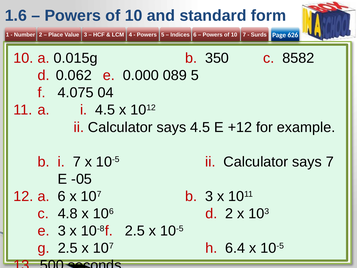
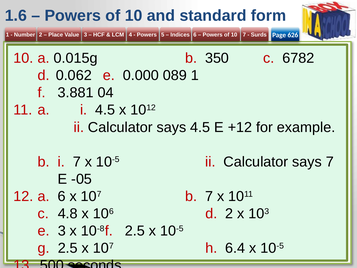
8582: 8582 -> 6782 (298, 58)
089 5: 5 -> 1 (195, 75)
4.075: 4.075 -> 3.881 (76, 93)
b 3: 3 -> 7 (209, 196)
